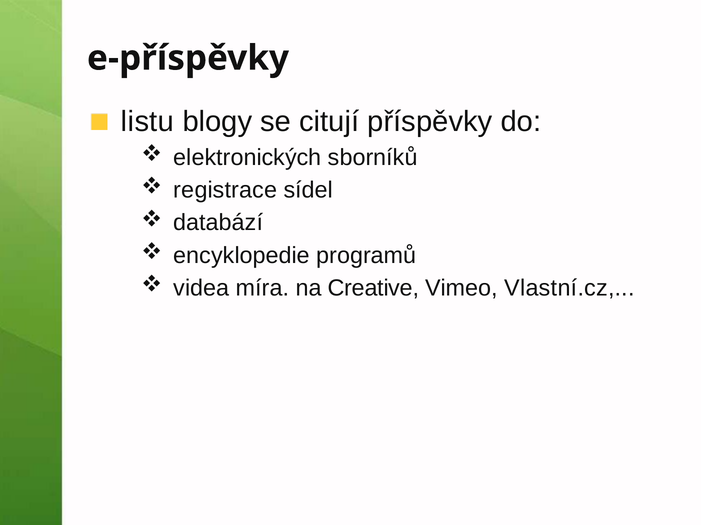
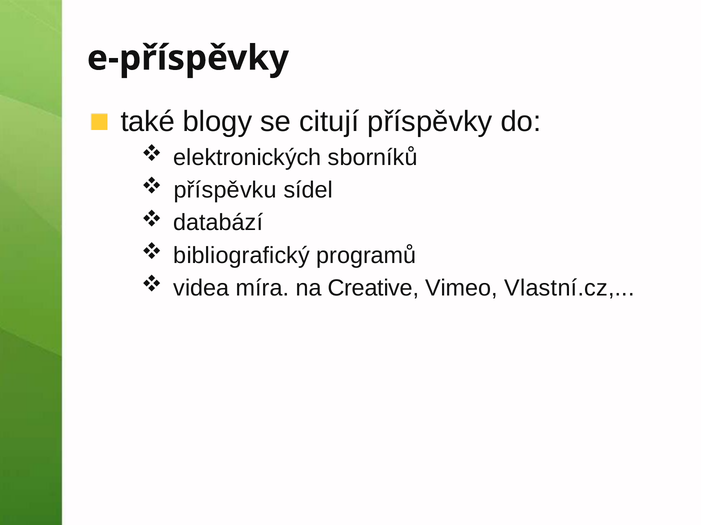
listu: listu -> také (148, 122)
registrace: registrace -> příspěvku (225, 190)
encyklopedie: encyklopedie -> bibliografický (242, 256)
